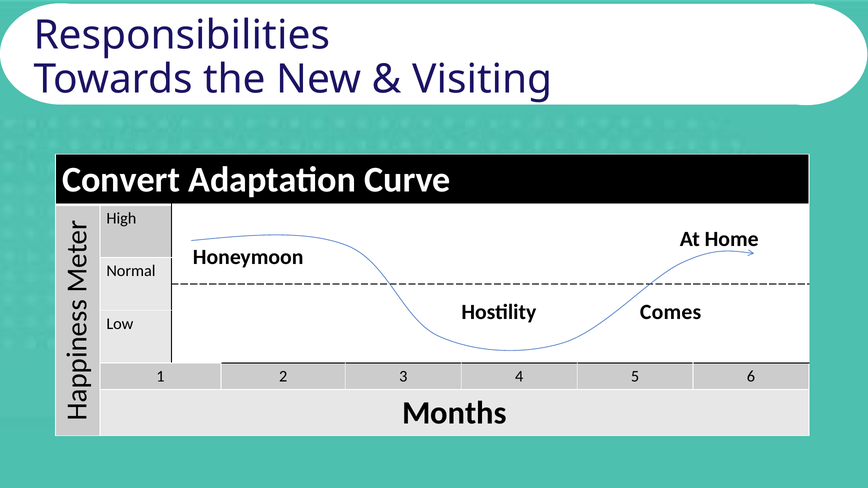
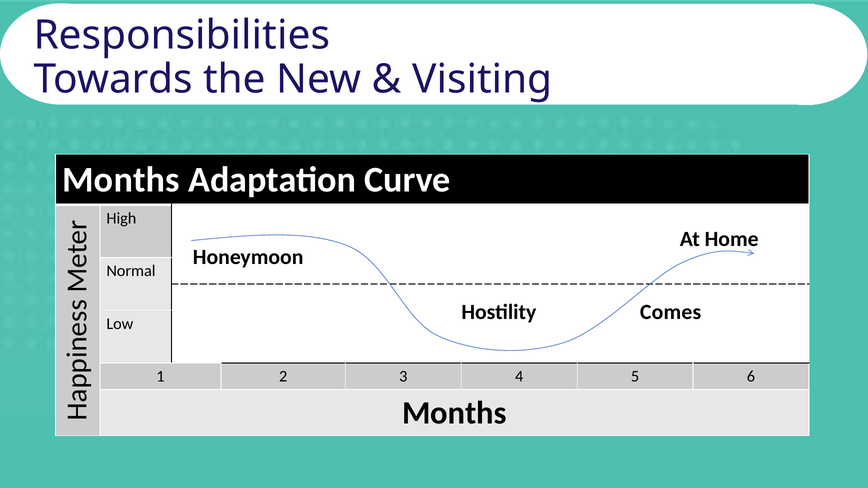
Convert: Convert -> Months (121, 180)
